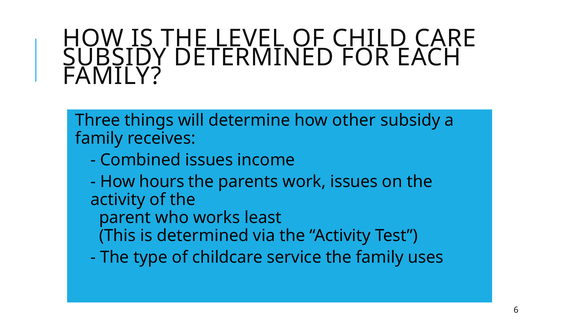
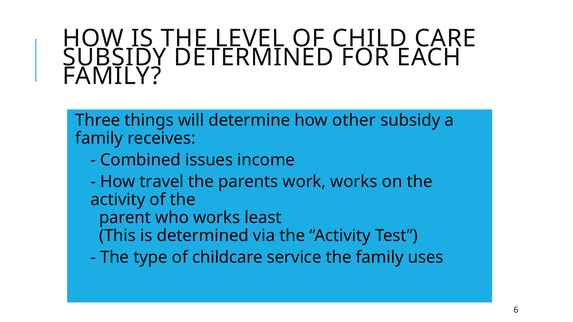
hours: hours -> travel (162, 182)
work issues: issues -> works (354, 182)
